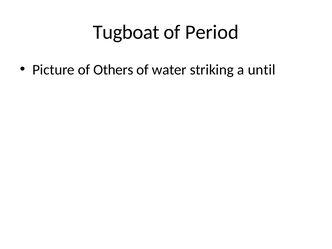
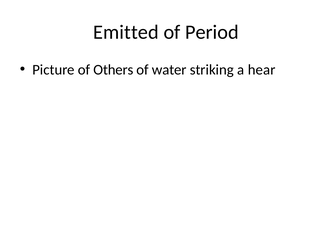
Tugboat: Tugboat -> Emitted (126, 32)
until: until -> hear (262, 70)
